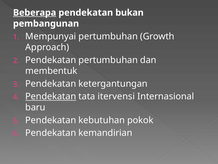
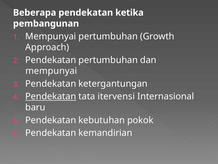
Beberapa underline: present -> none (35, 13)
bukan: bukan -> ketika (130, 13)
membentuk: membentuk -> mempunyai (51, 71)
